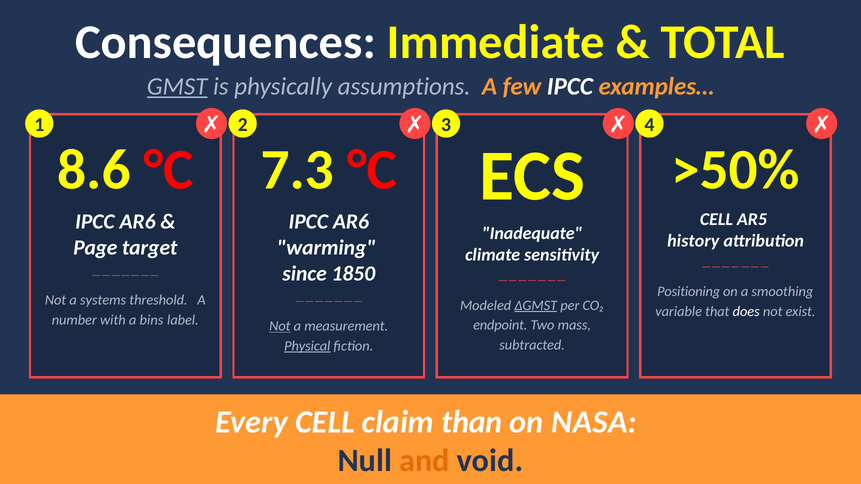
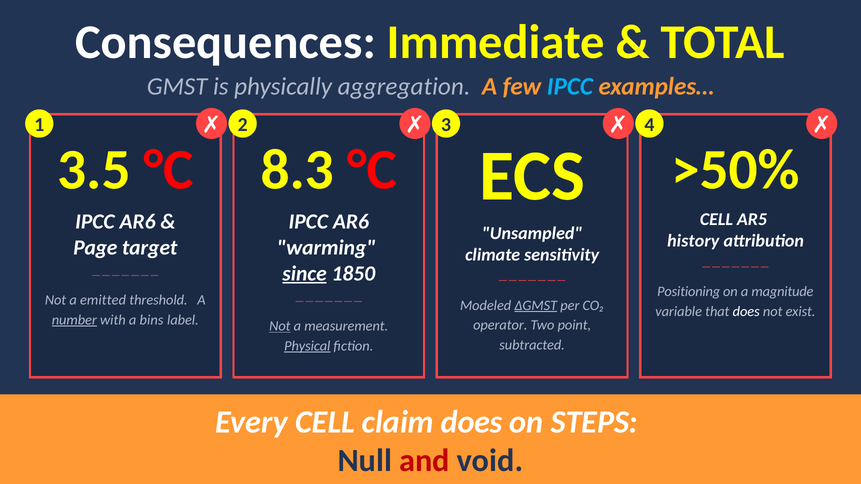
GMST underline: present -> none (177, 86)
assumptions: assumptions -> aggregation (404, 86)
IPCC colour: white -> light blue (570, 86)
8.6: 8.6 -> 3.5 (94, 170)
7.3: 7.3 -> 8.3 (297, 170)
Inadequate: Inadequate -> Unsampled (532, 233)
since underline: none -> present (305, 274)
smoothing: smoothing -> magnitude (782, 292)
systems: systems -> emitted (103, 300)
number underline: none -> present (74, 320)
endpoint: endpoint -> operator (500, 325)
mass: mass -> point (574, 325)
claim than: than -> does (472, 422)
NASA: NASA -> STEPS (594, 422)
and colour: orange -> red (424, 461)
